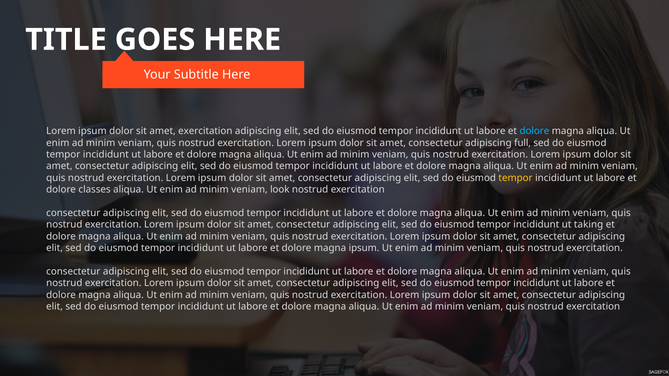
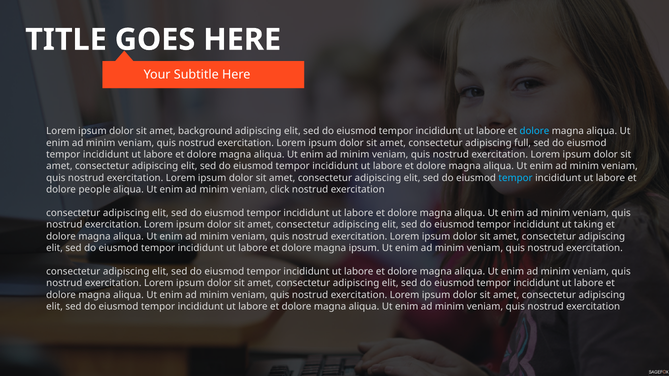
amet exercitation: exercitation -> background (205, 131)
tempor colour: yellow -> light blue (516, 178)
classes: classes -> people (94, 190)
look: look -> click (280, 190)
